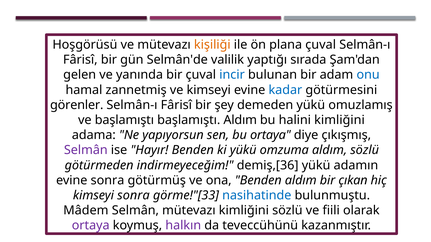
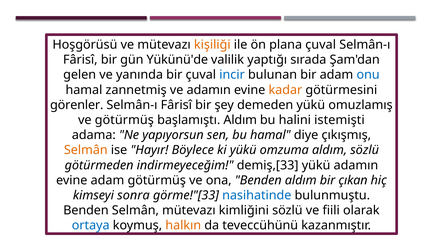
Selmân'de: Selmân'de -> Yükünü'de (177, 60)
ve kimseyi: kimseyi -> adamın (209, 90)
kadar colour: blue -> orange (285, 90)
ve başlamıştı: başlamıştı -> götürmüş (124, 120)
halini kimliğini: kimliğini -> istemişti (339, 120)
bu ortaya: ortaya -> hamal (270, 135)
Selmân colour: purple -> orange (86, 150)
Hayır Benden: Benden -> Böylece (193, 150)
demiş,[36: demiş,[36 -> demiş,[33 (268, 166)
evine sonra: sonra -> adam (107, 181)
Mâdem: Mâdem -> Benden (86, 211)
ortaya colour: purple -> blue (91, 226)
halkın colour: purple -> orange (183, 226)
